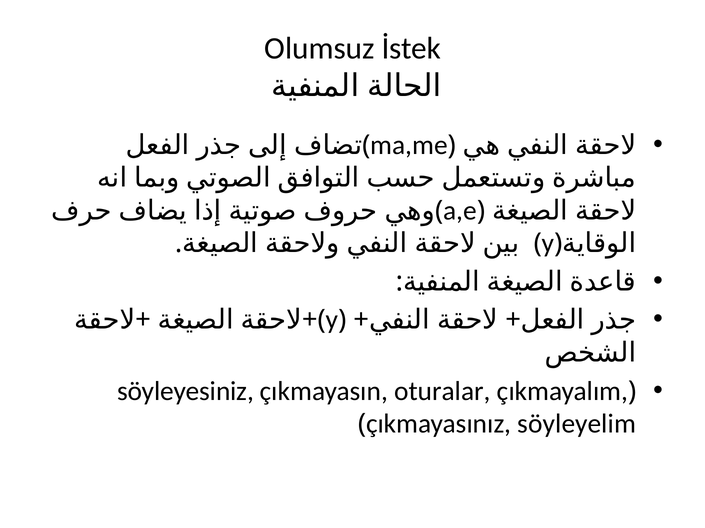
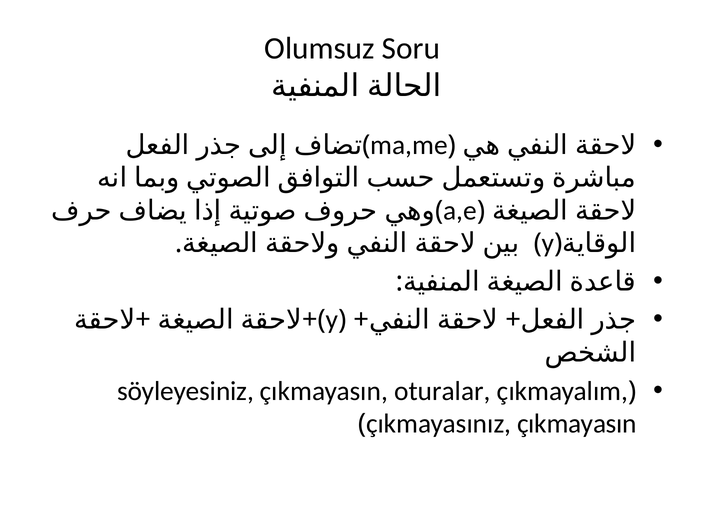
İstek: İstek -> Soru (411, 49)
çıkmayasınız söyleyelim: söyleyelim -> çıkmayasın (577, 424)
